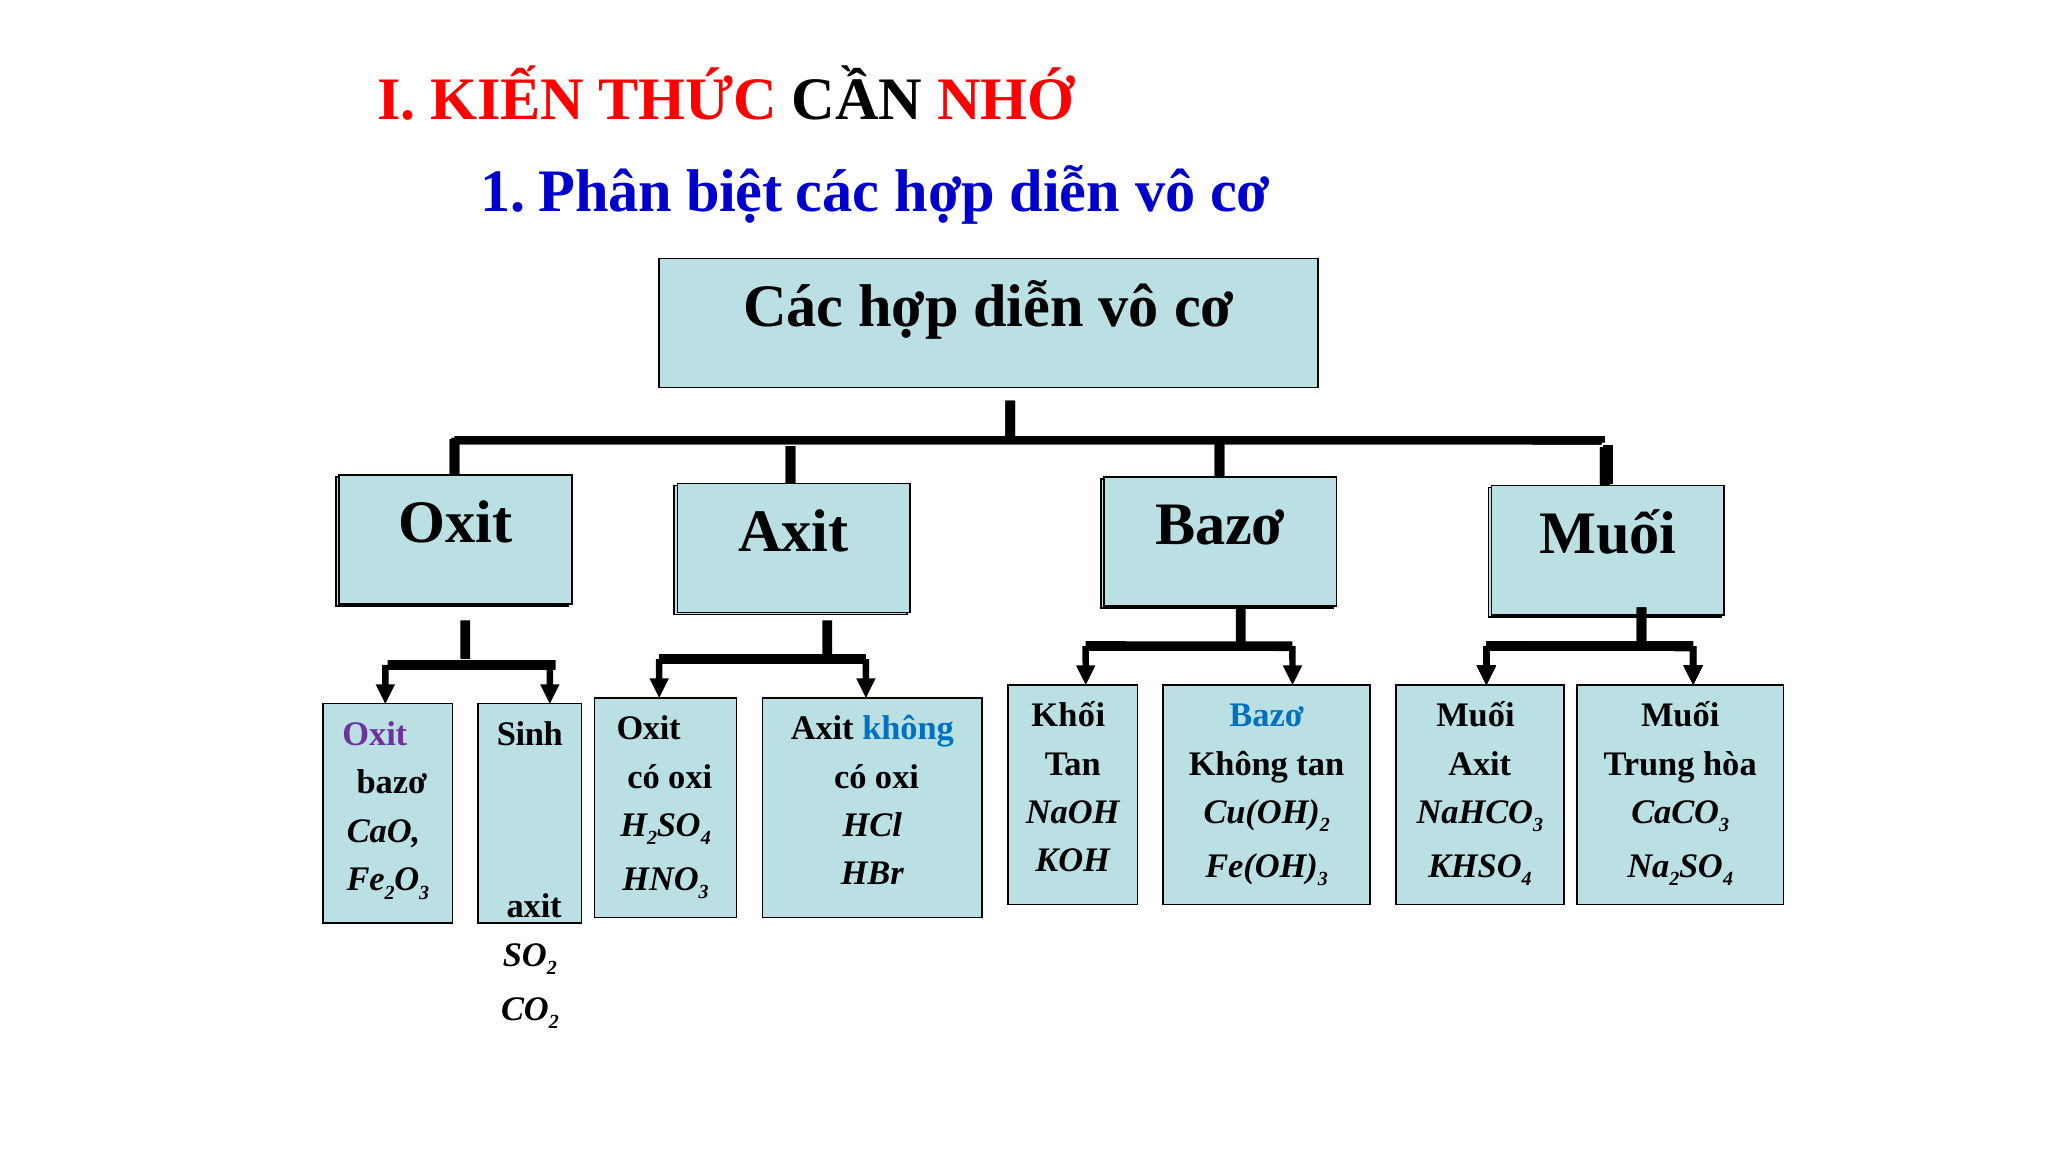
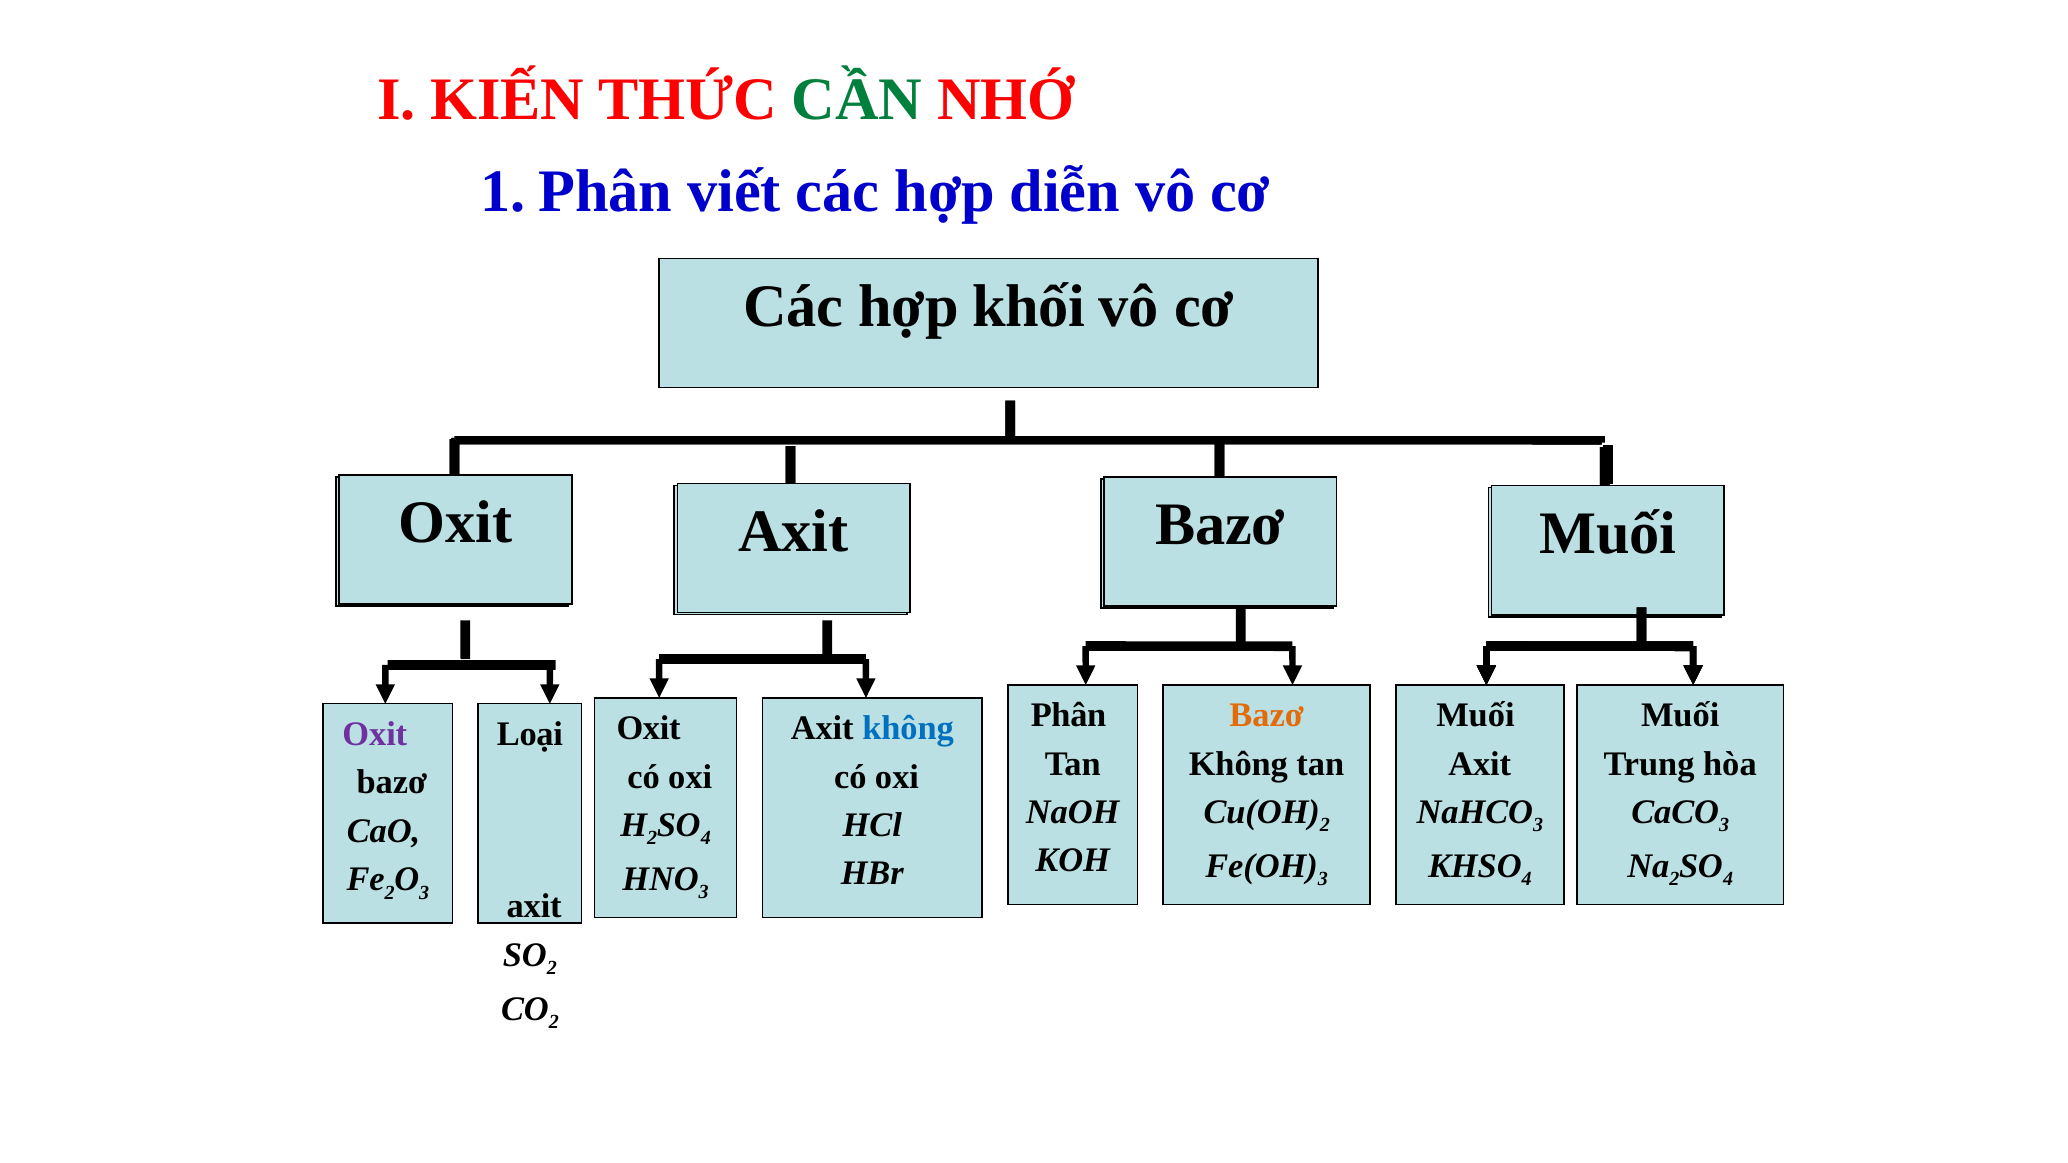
CẦN colour: black -> green (857, 100)
biệt: biệt -> viết (734, 192)
diễn: diễn -> khối (1029, 307)
Khối: Khối -> Phân (1069, 716)
Bazơ colour: blue -> orange (1267, 716)
Sinh: Sinh -> Loại (530, 735)
